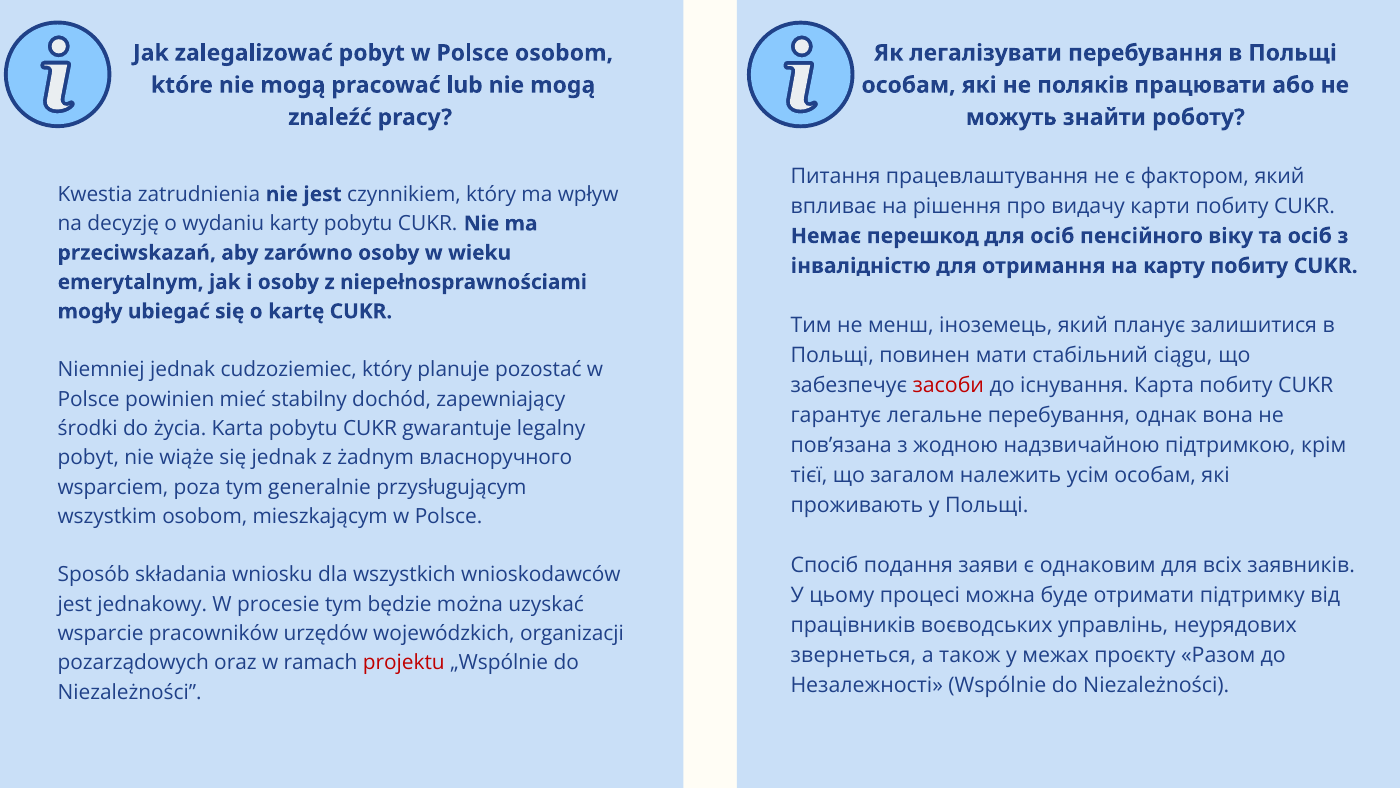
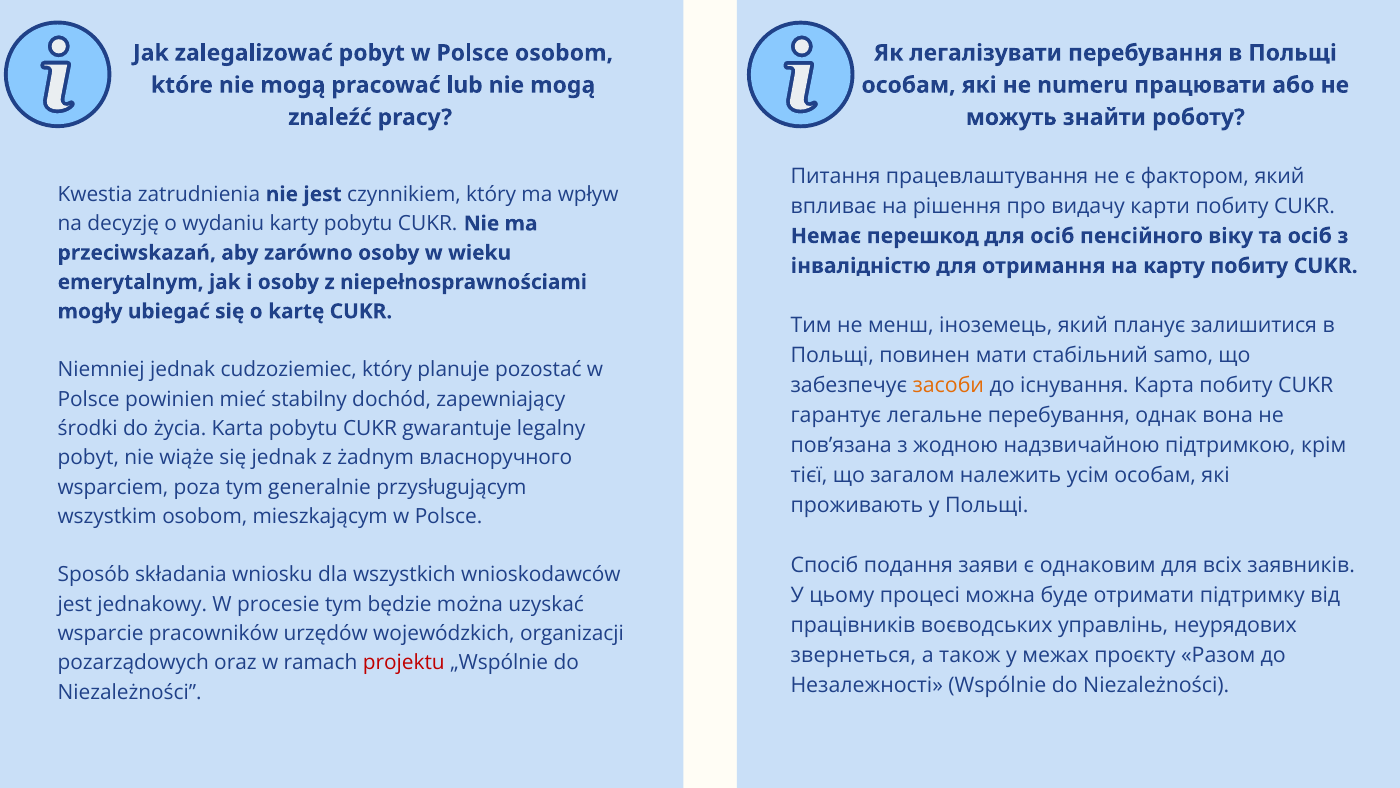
поляків: поляків -> numeru (1083, 85)
ciągu: ciągu -> samo (1183, 356)
засоби colour: red -> orange (948, 385)
